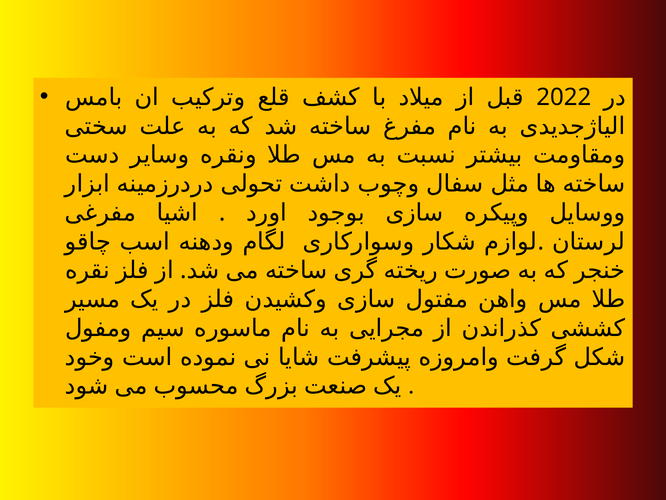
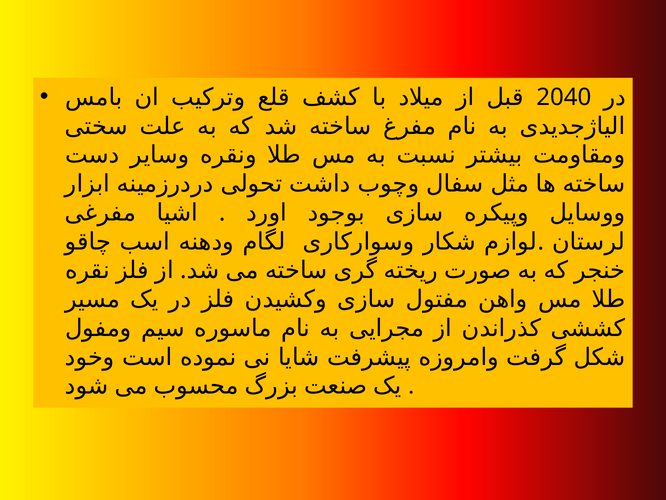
2022: 2022 -> 2040 (564, 97)
